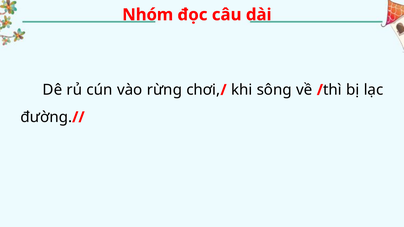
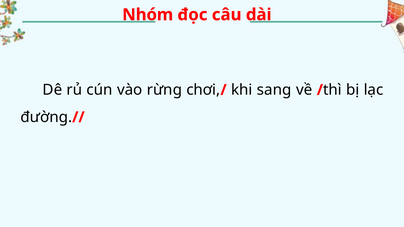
sông: sông -> sang (274, 90)
